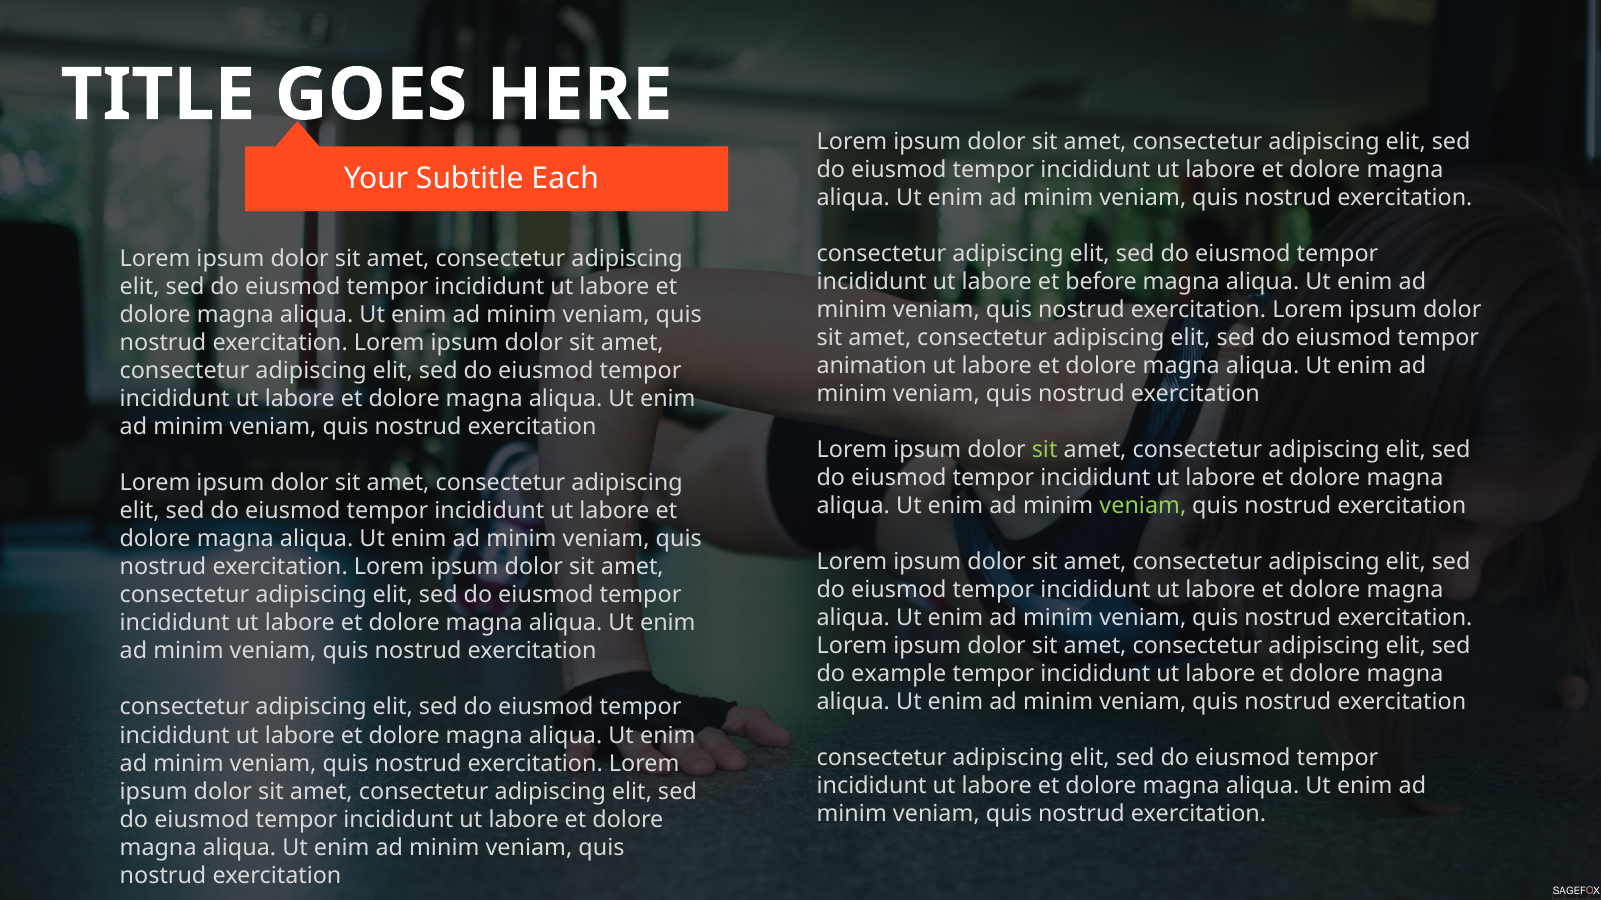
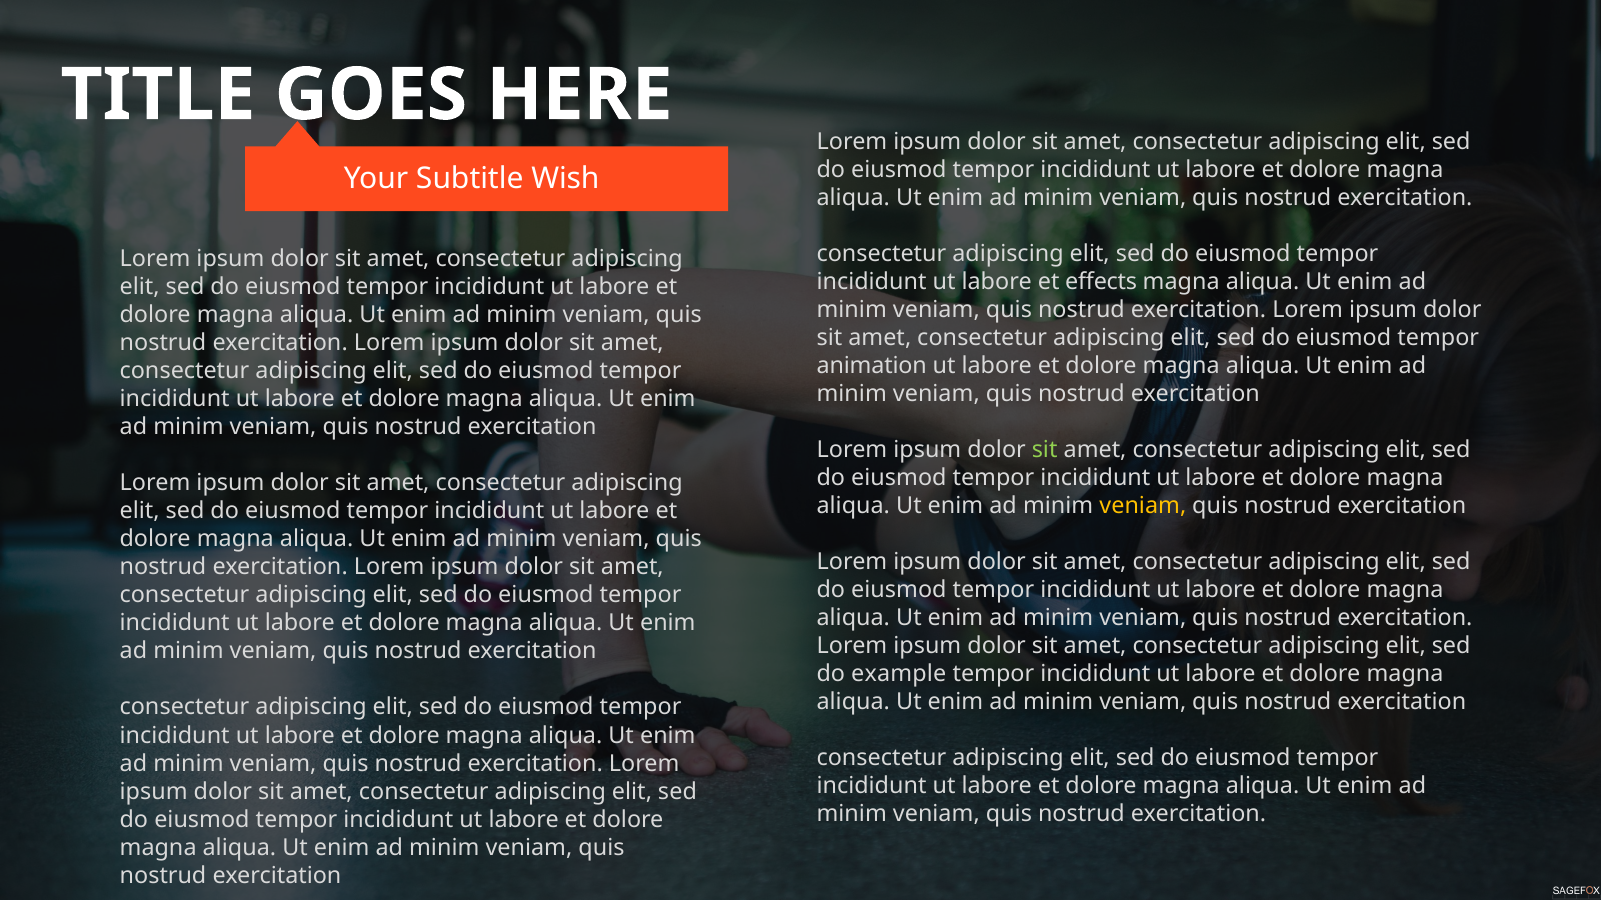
Each: Each -> Wish (565, 179)
before: before -> effects (1101, 282)
veniam colour: light green -> yellow (1143, 506)
